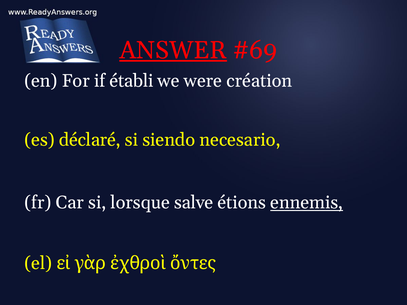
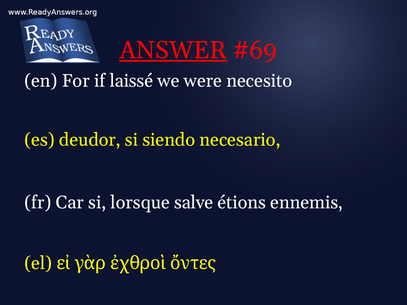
établi: établi -> laissé (131, 81)
création: création -> necesito (259, 81)
déclaré: déclaré -> deudor (90, 140)
ennemis underline: present -> none (307, 203)
